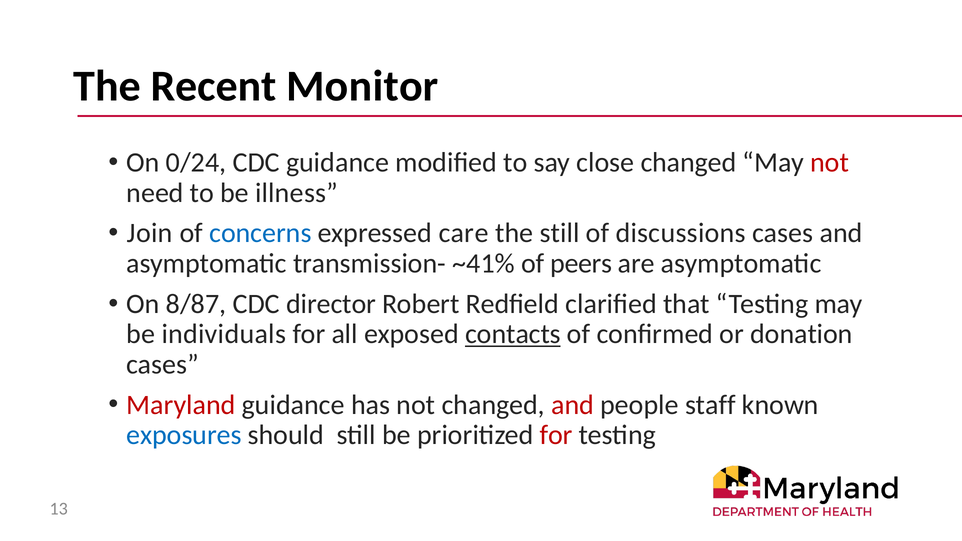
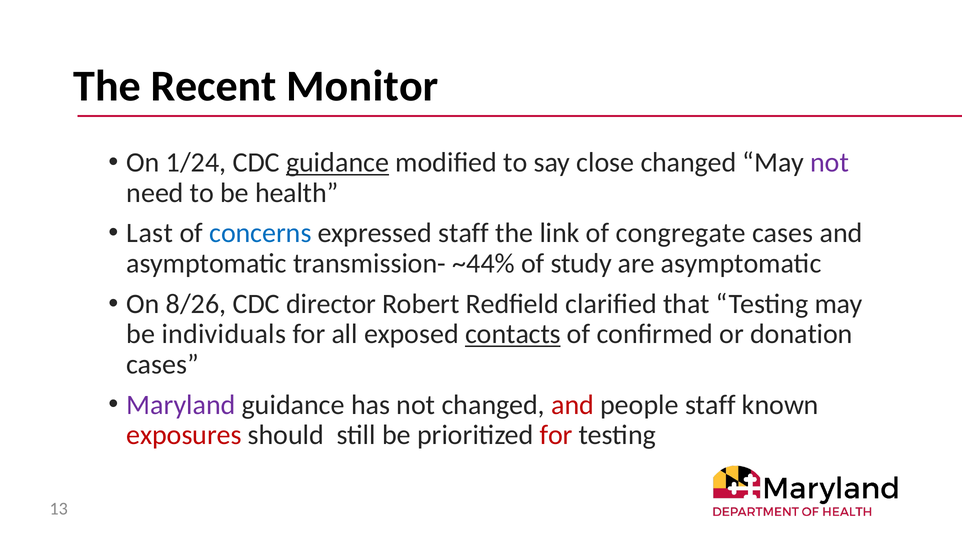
0/24: 0/24 -> 1/24 (196, 163)
guidance underline: none -> present (338, 163)
not colour: red -> purple (829, 163)
illness: illness -> health (297, 193)
Join: Join -> Last (150, 233)
expressed care: care -> staff (464, 233)
the still: still -> link (560, 233)
discussions: discussions -> congregate (681, 233)
~41%: ~41% -> ~44% (484, 264)
peers: peers -> study (581, 264)
8/87: 8/87 -> 8/26 (196, 304)
Maryland colour: red -> purple (181, 405)
exposures colour: blue -> red (184, 435)
